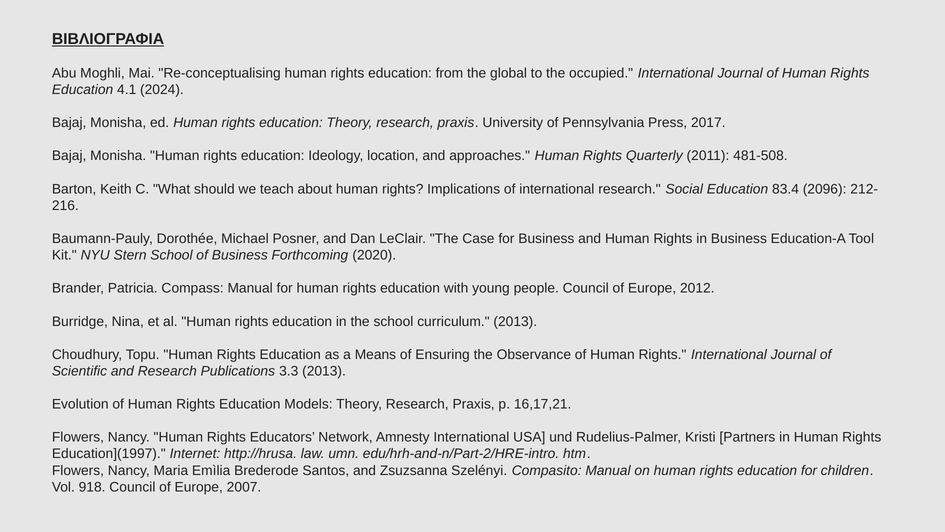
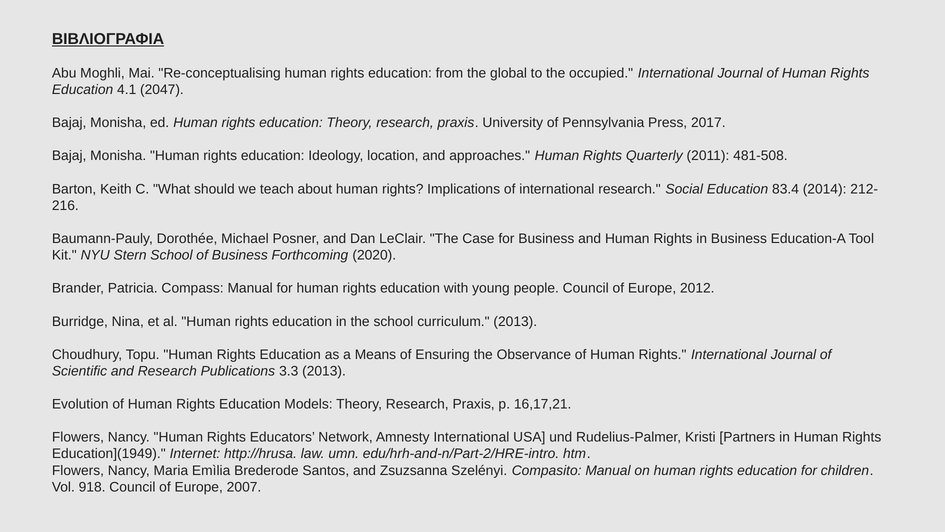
2024: 2024 -> 2047 (162, 90)
2096: 2096 -> 2014 (825, 189)
Education](1997: Education](1997 -> Education](1949 (109, 454)
